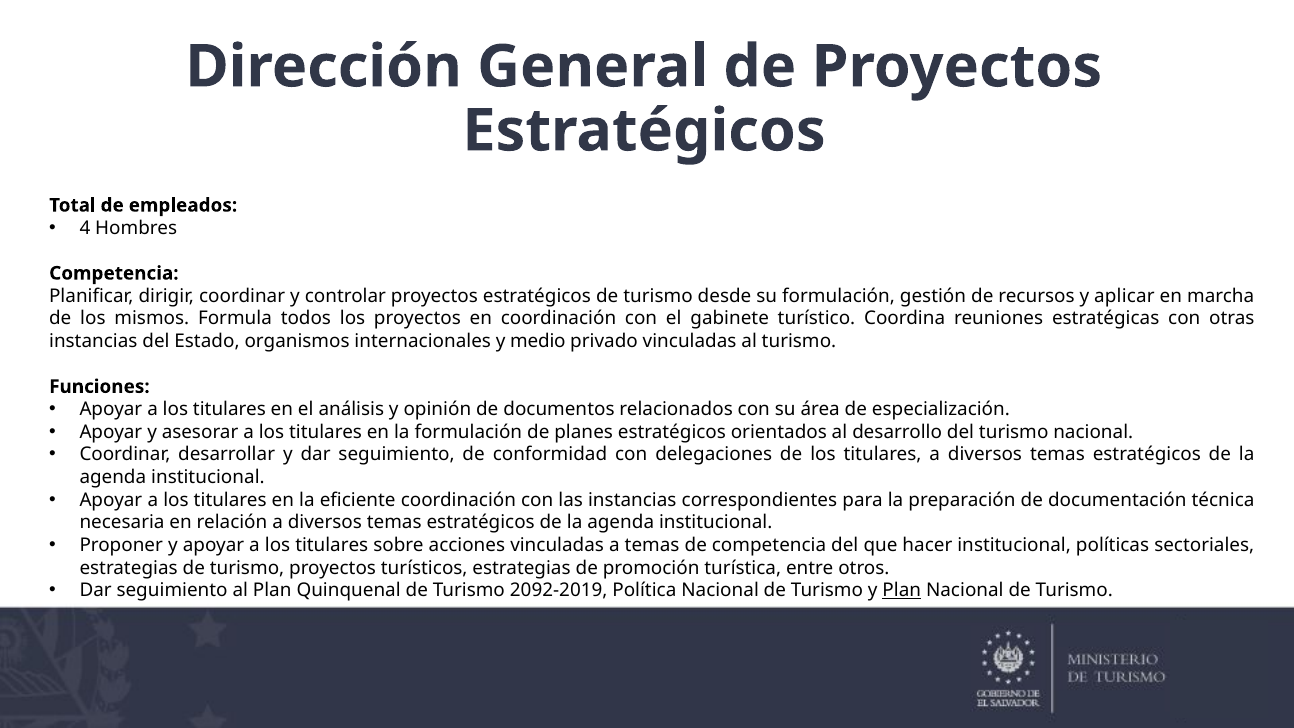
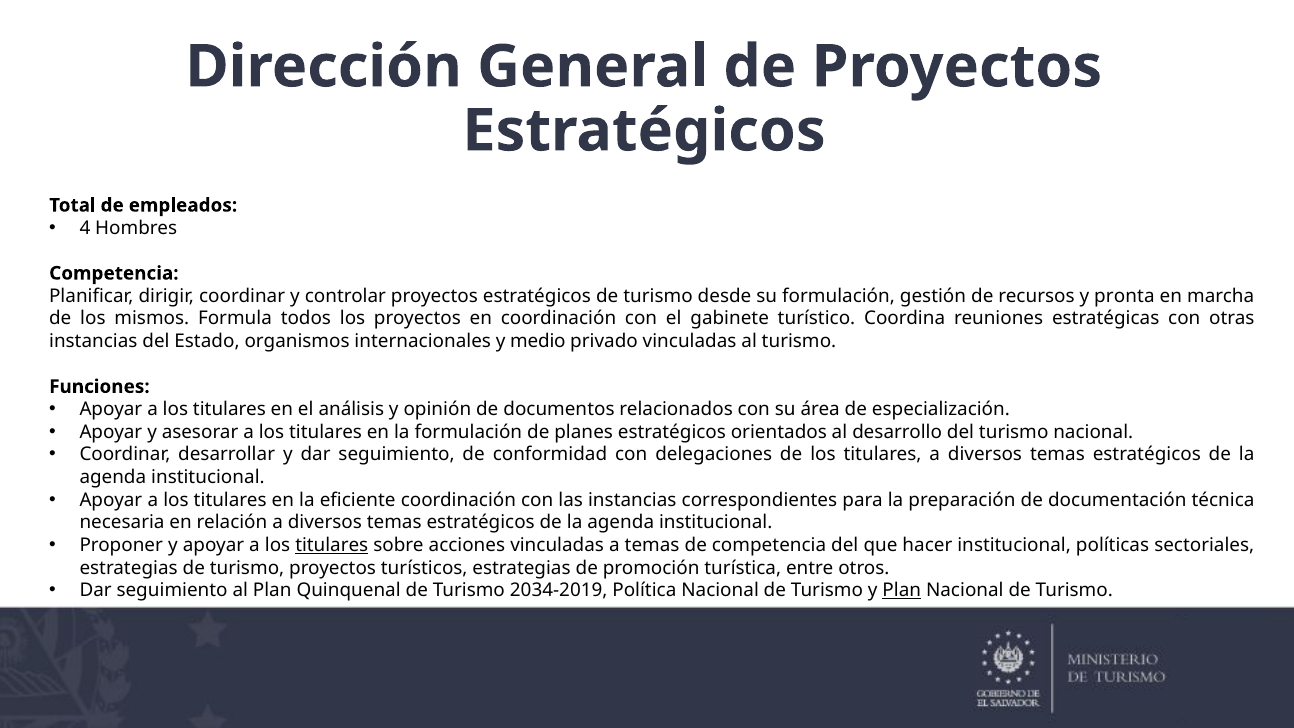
aplicar: aplicar -> pronta (1124, 296)
titulares underline: none -> present (332, 545)
2092-2019: 2092-2019 -> 2034-2019 (559, 590)
